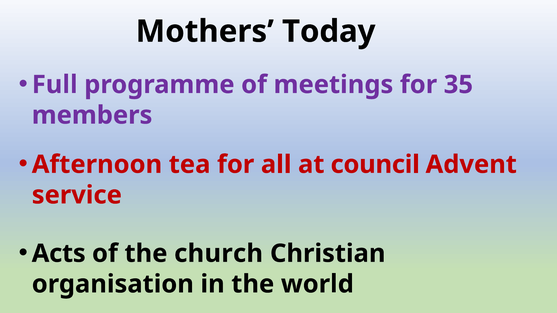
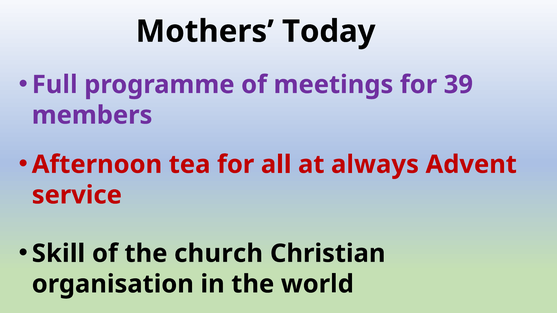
35: 35 -> 39 (458, 85)
council: council -> always (375, 165)
Acts: Acts -> Skill (58, 254)
